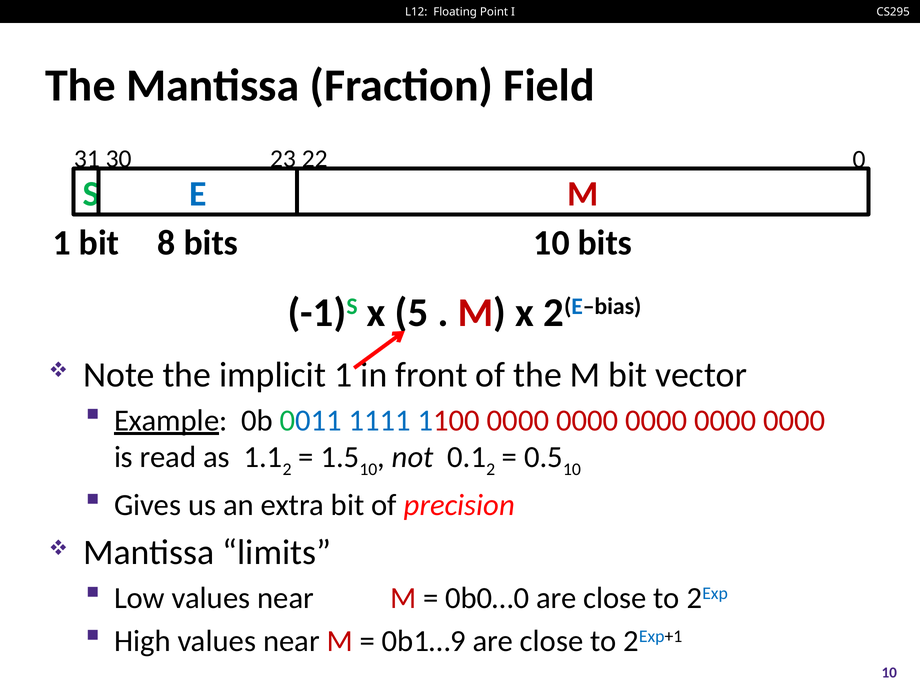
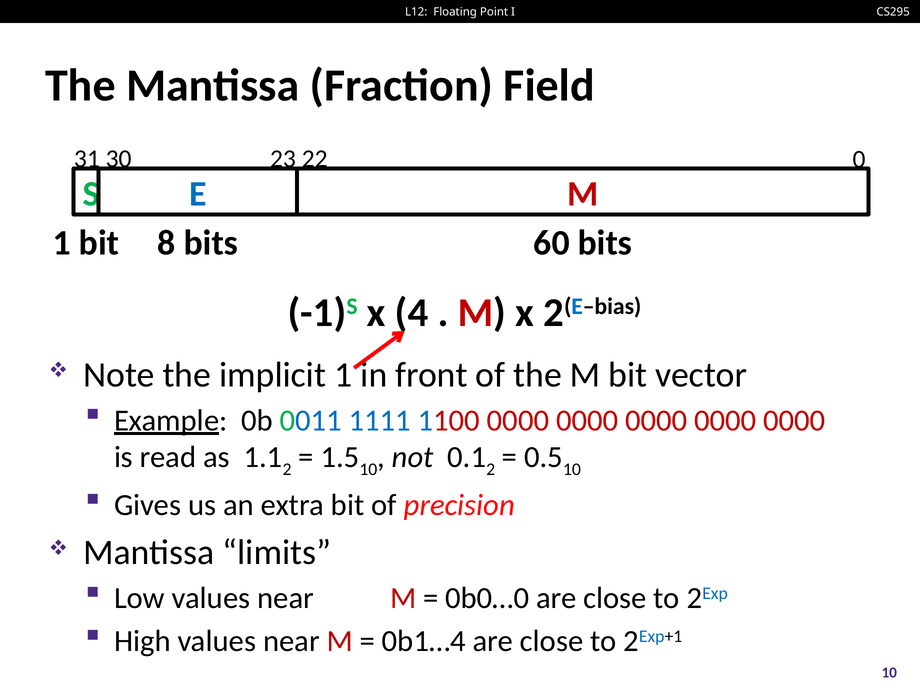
bits 10: 10 -> 60 (552, 243)
5: 5 -> 4 (411, 313)
0b1…9: 0b1…9 -> 0b1…4 (424, 641)
